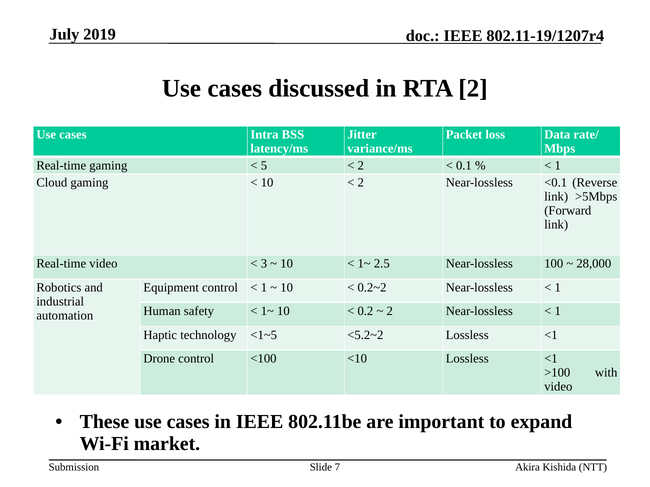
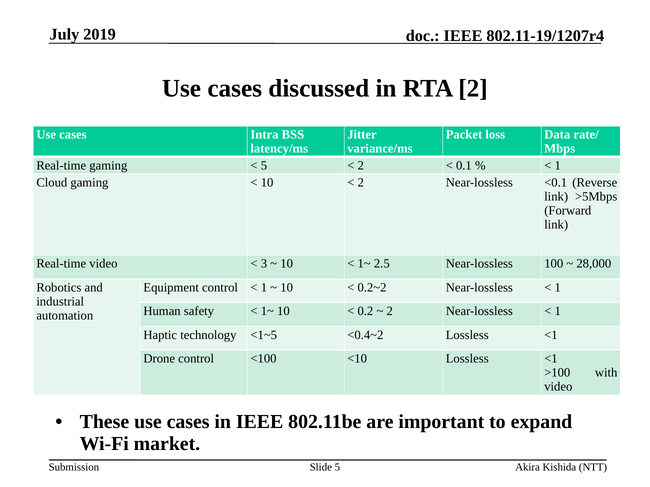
<5.2~2: <5.2~2 -> <0.4~2 (365, 335)
Slide 7: 7 -> 5 (337, 468)
